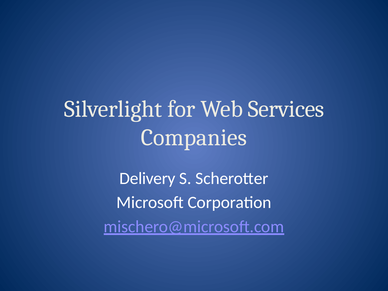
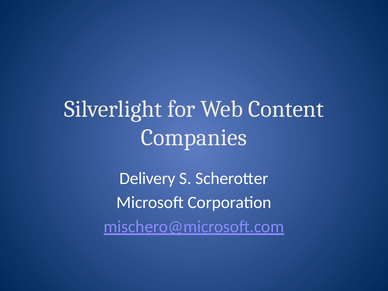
Services: Services -> Content (286, 109)
